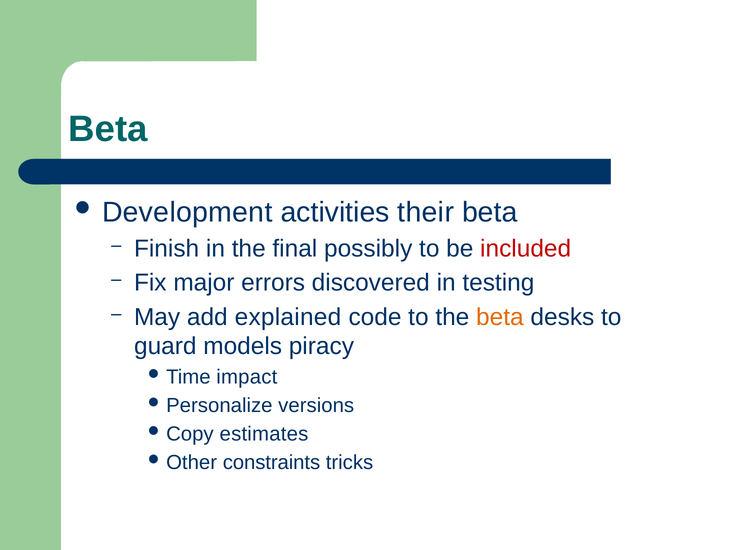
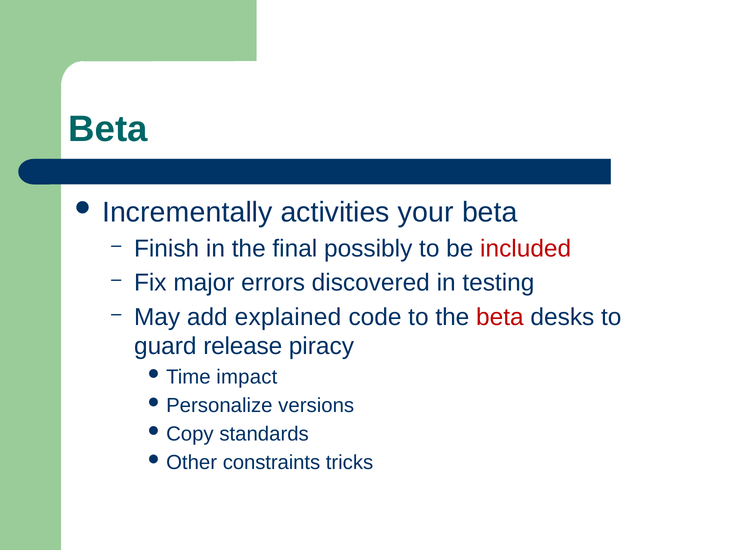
Development: Development -> Incrementally (187, 212)
their: their -> your (426, 212)
beta colour: orange -> red (500, 317)
models: models -> release (243, 346)
estimates: estimates -> standards (264, 434)
